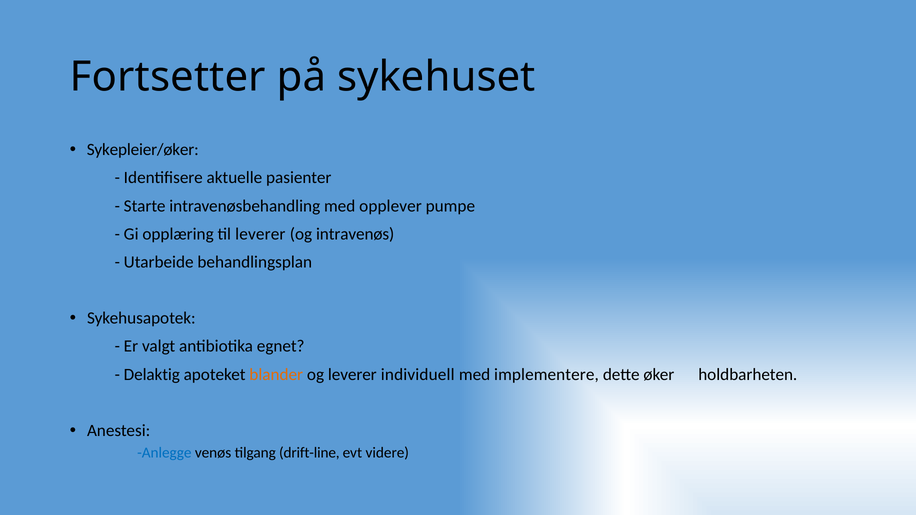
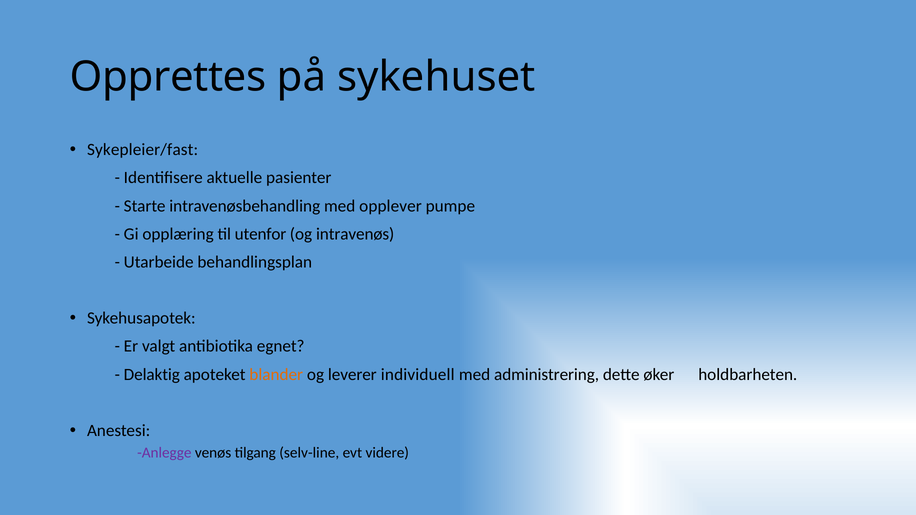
Fortsetter: Fortsetter -> Opprettes (168, 77)
Sykepleier/øker: Sykepleier/øker -> Sykepleier/fast (143, 150)
til leverer: leverer -> utenfor (261, 234)
implementere: implementere -> administrering (547, 375)
Anlegge colour: blue -> purple (164, 453)
drift-line: drift-line -> selv-line (309, 453)
